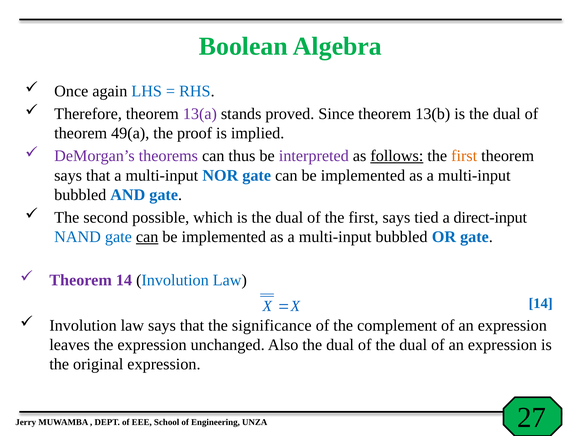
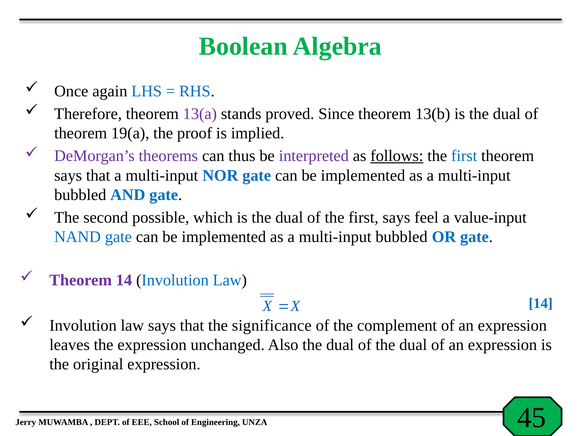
49(a: 49(a -> 19(a (130, 133)
first colour: orange -> blue (464, 156)
tied: tied -> feel (427, 217)
direct-input: direct-input -> value-input (490, 217)
can underline: present -> none (147, 237)
27: 27 -> 45 (532, 417)
